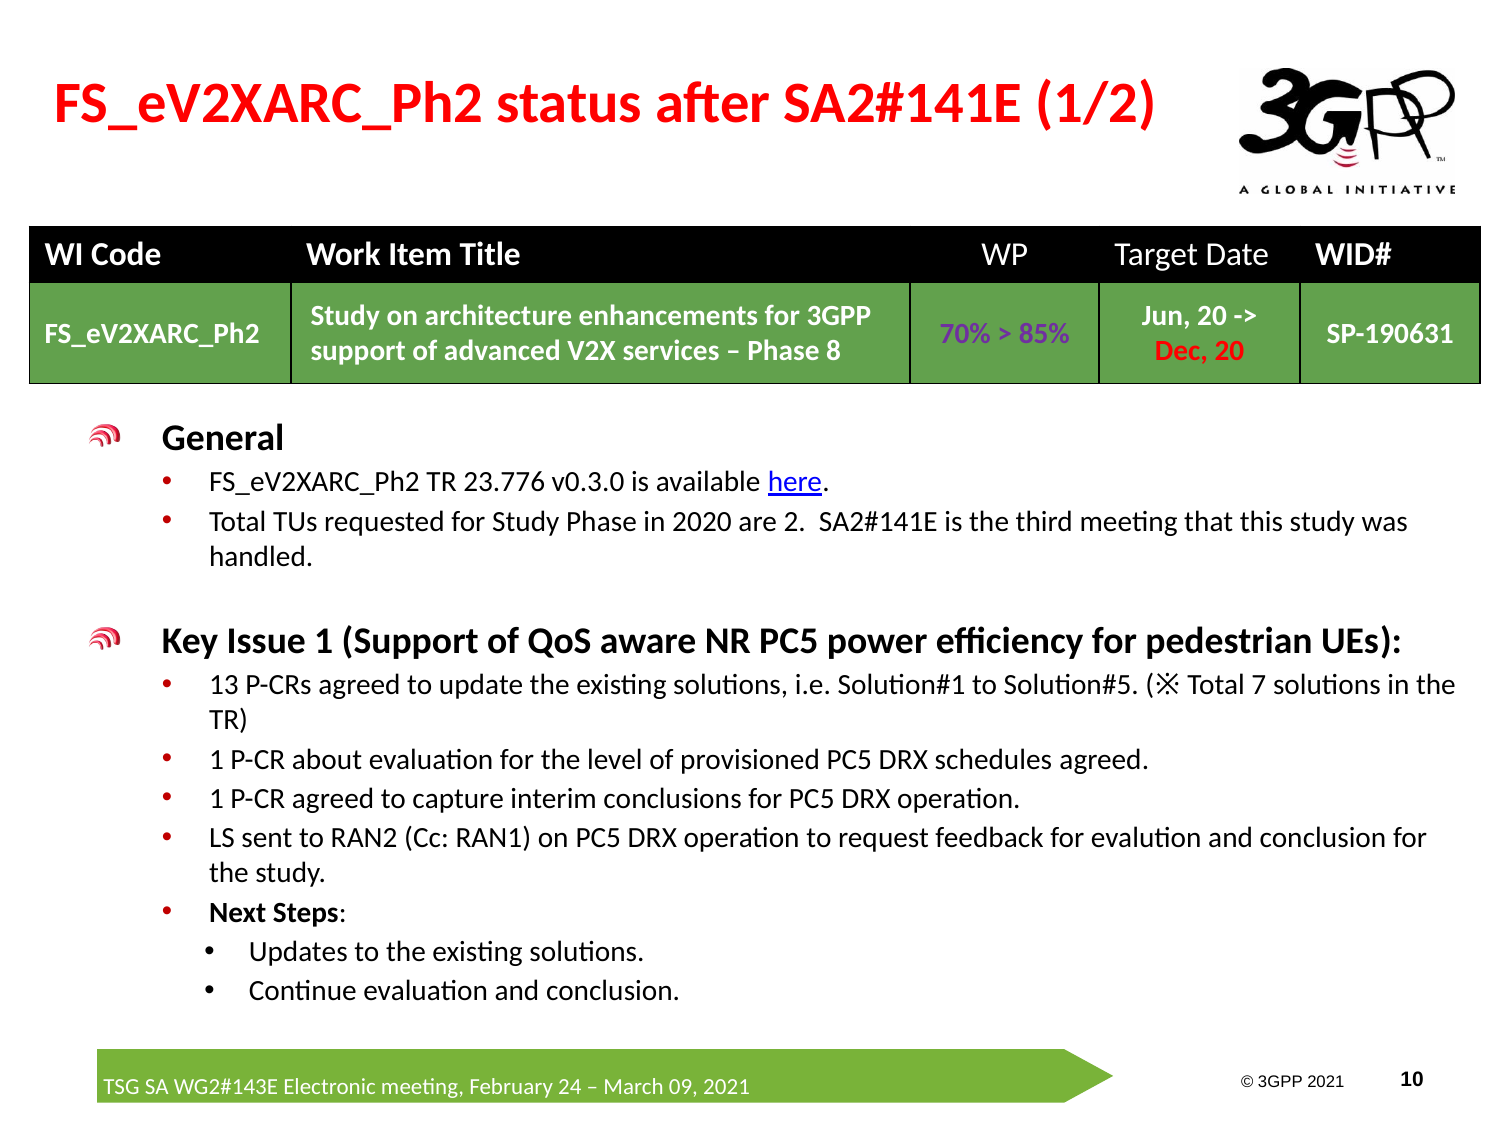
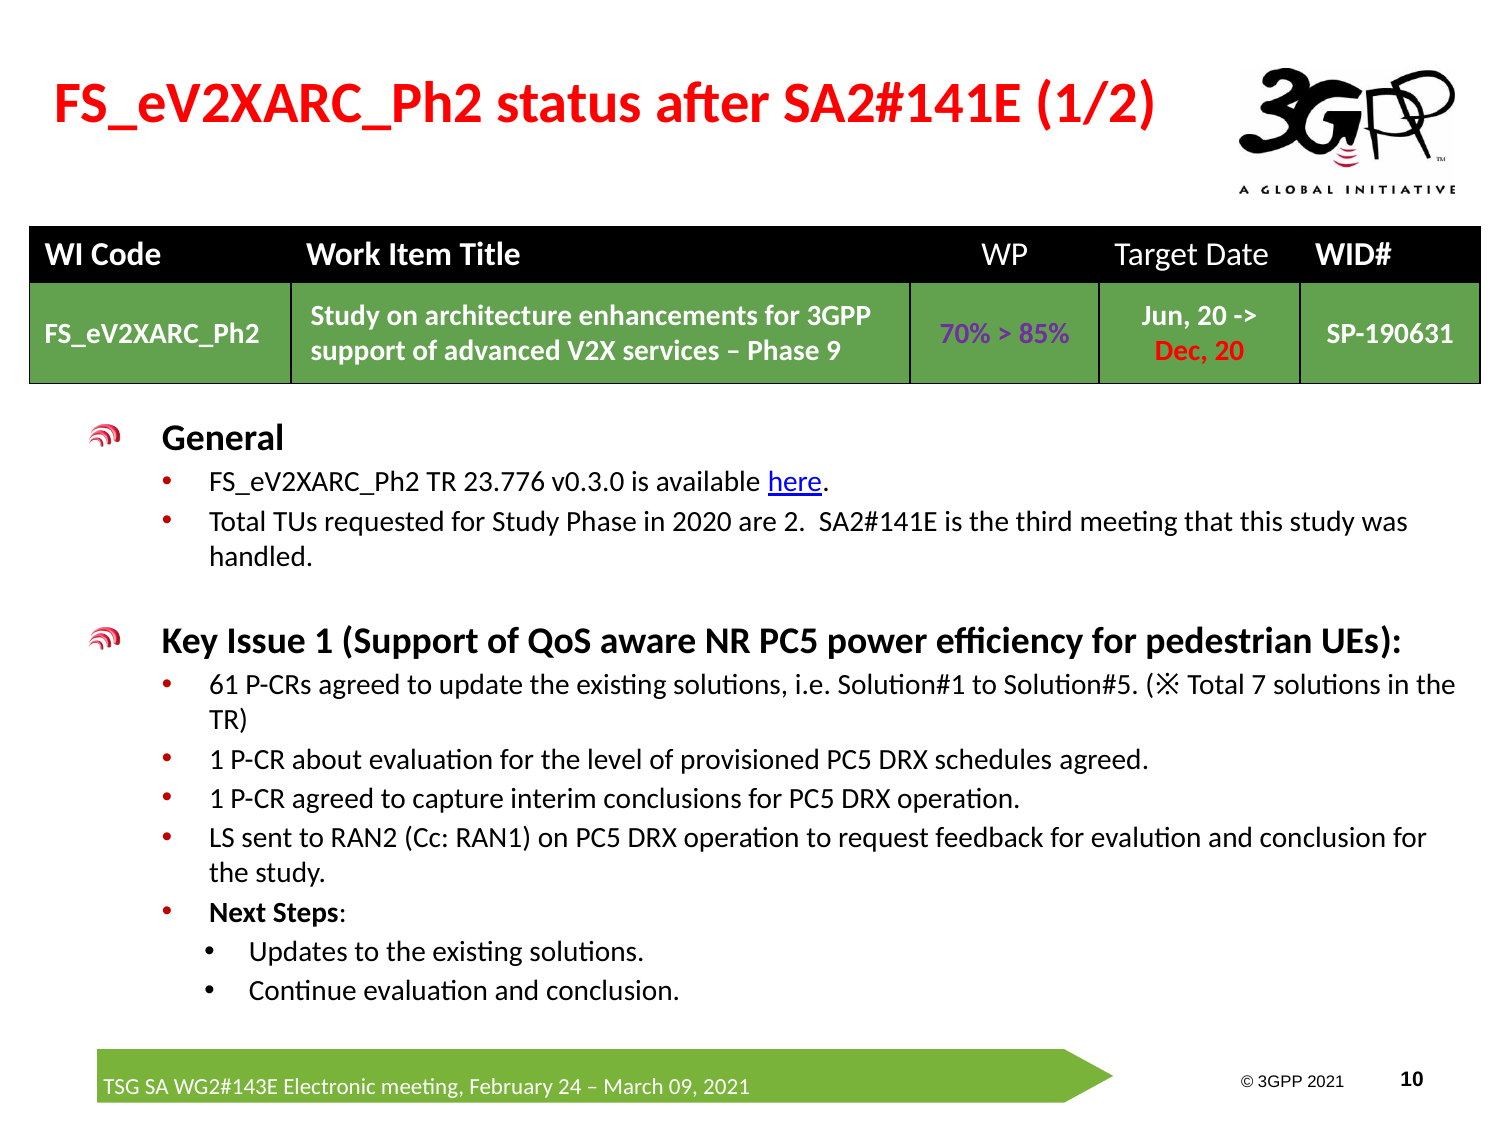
8: 8 -> 9 (834, 351)
13: 13 -> 61 (224, 685)
